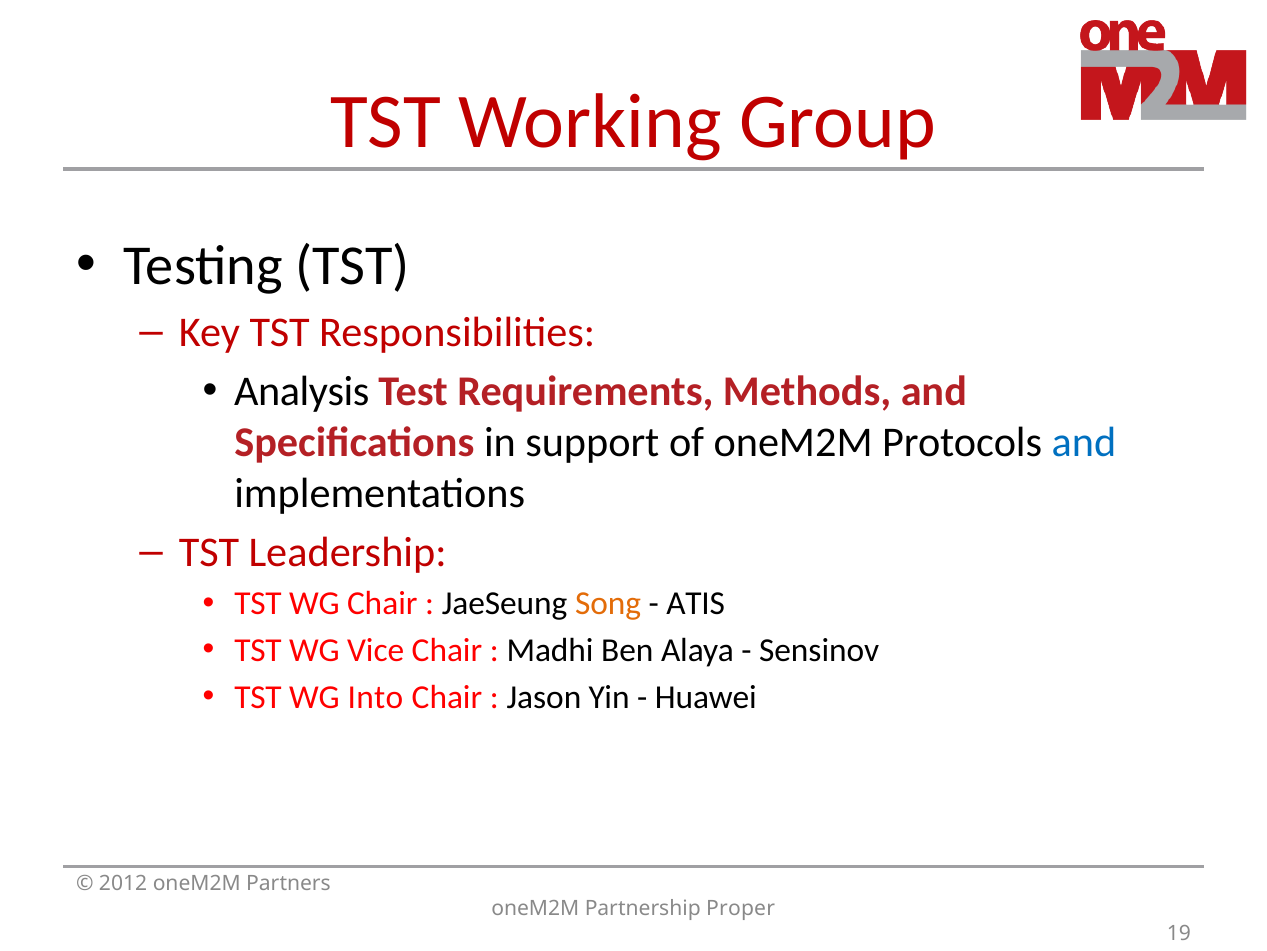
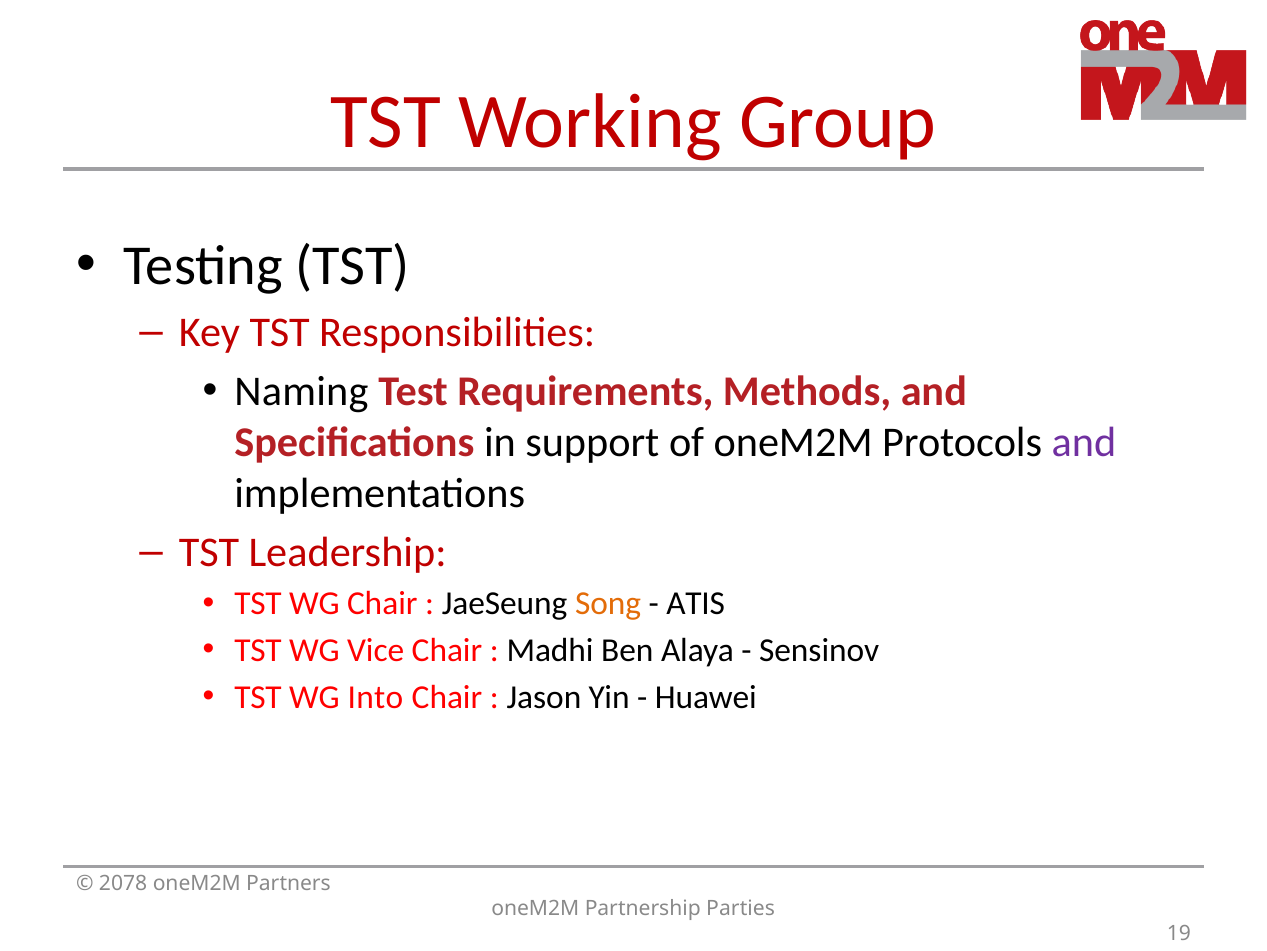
Analysis: Analysis -> Naming (301, 392)
and colour: blue -> purple (1084, 442)
2012: 2012 -> 2078 (123, 882)
Proper: Proper -> Parties (741, 908)
